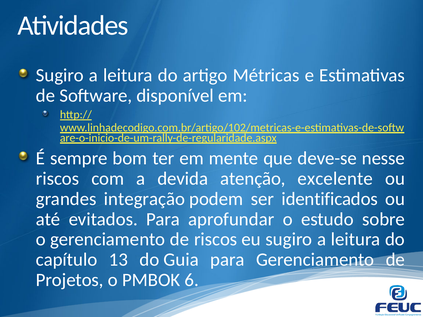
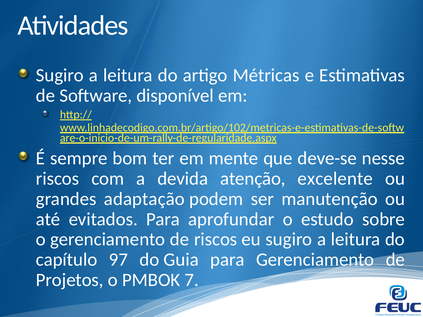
integração: integração -> adaptação (144, 199)
identificados: identificados -> manutenção (330, 199)
13: 13 -> 97 (118, 260)
6: 6 -> 7 (192, 280)
